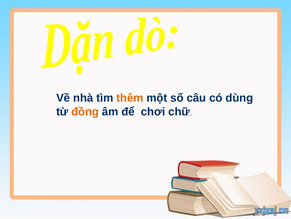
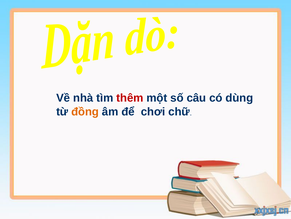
thêm colour: orange -> red (130, 98)
